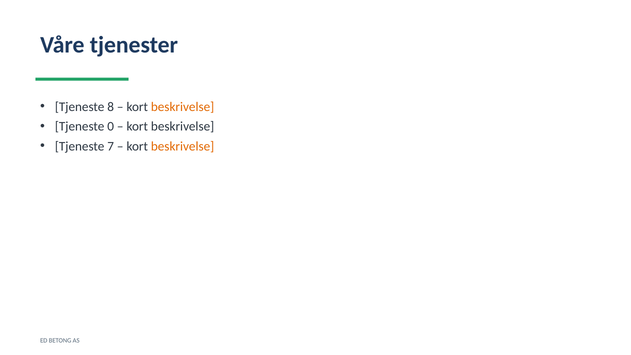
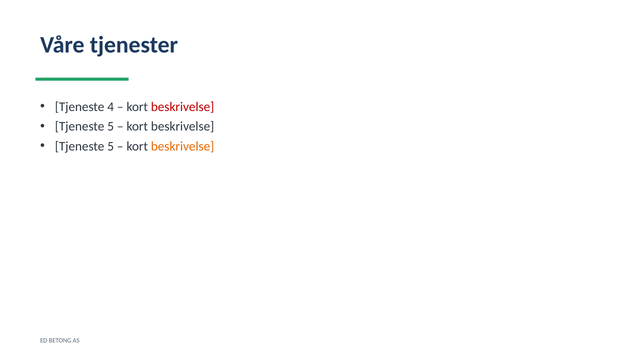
8: 8 -> 4 (111, 107)
beskrivelse colour: orange -> red (183, 107)
0: 0 -> 5 (111, 127)
7: 7 -> 5 (111, 146)
